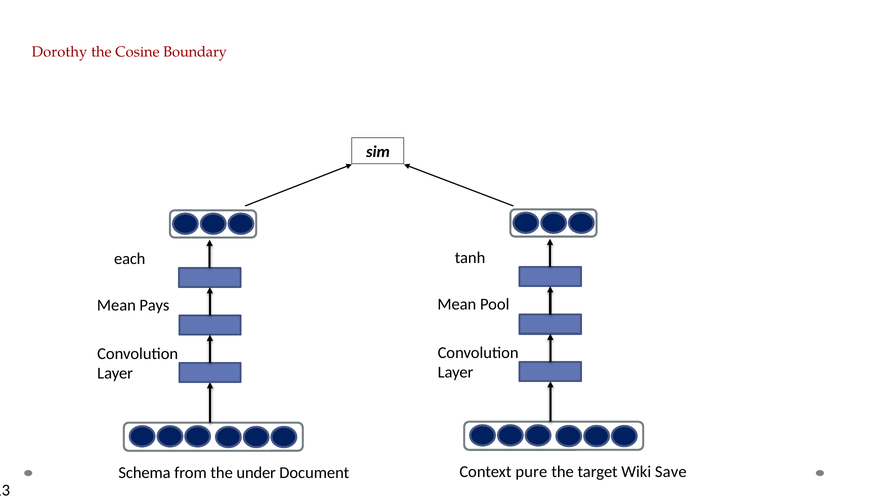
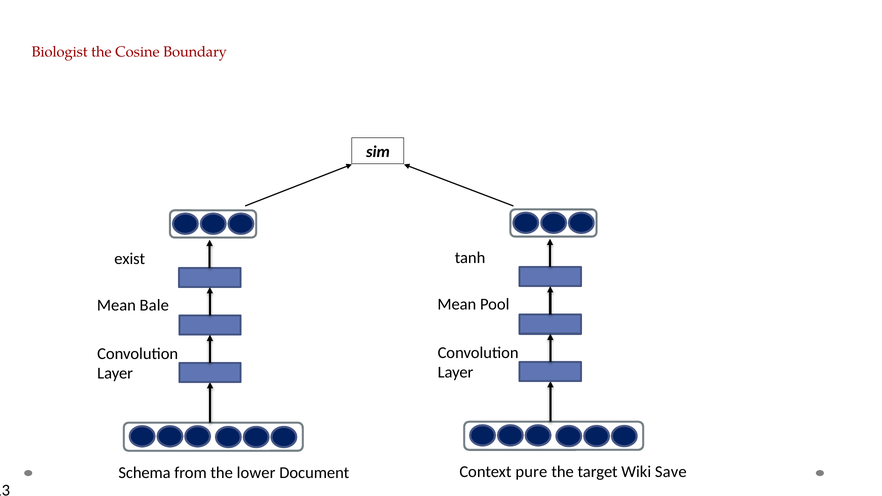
Dorothy: Dorothy -> Biologist (60, 52)
each: each -> exist (130, 259)
Pays: Pays -> Bale (154, 305)
under: under -> lower (256, 473)
